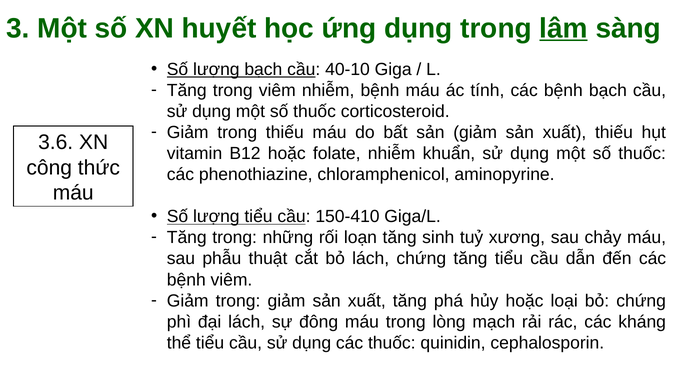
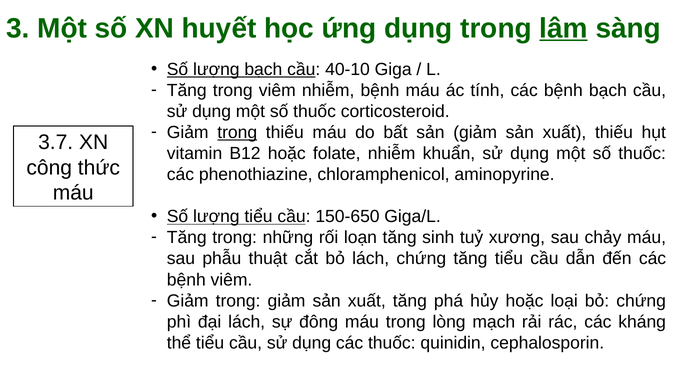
trong underline: none -> present (237, 132)
3.6: 3.6 -> 3.7 (56, 142)
150-410: 150-410 -> 150-650 (347, 216)
